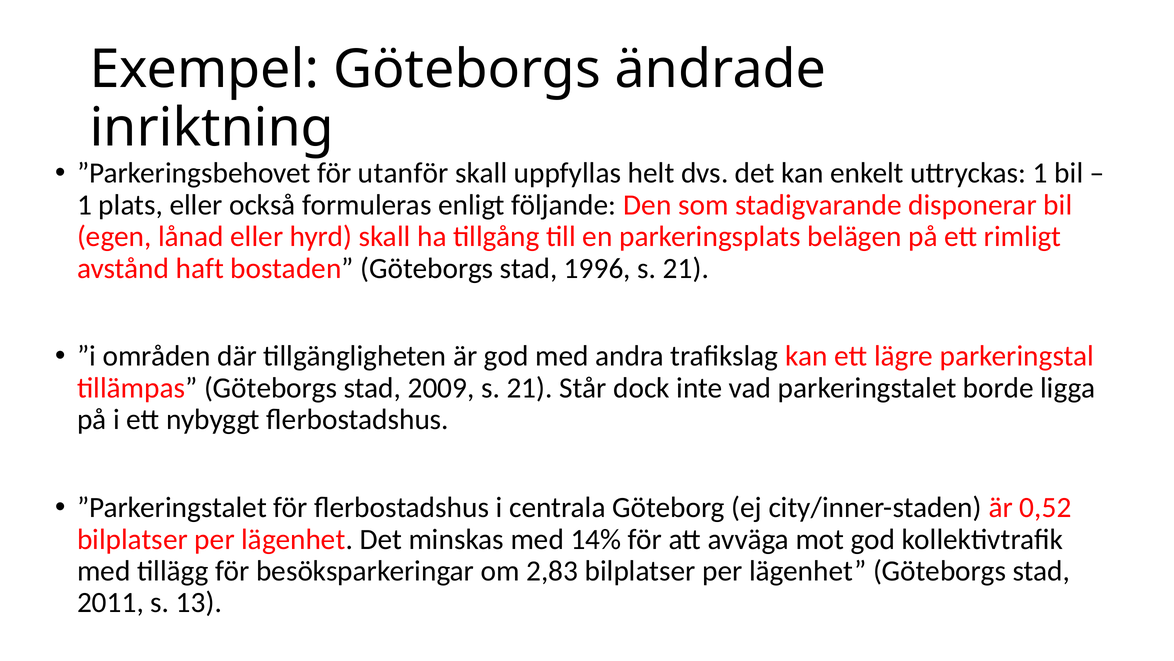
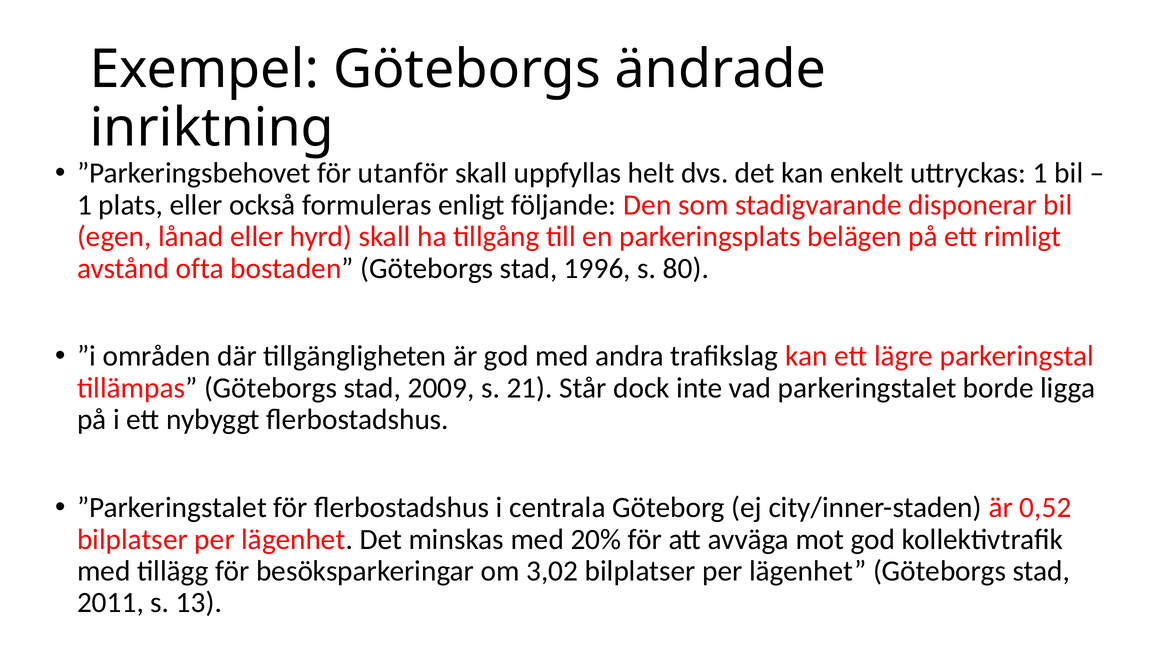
haft: haft -> ofta (200, 268)
1996 s 21: 21 -> 80 (686, 268)
14%: 14% -> 20% (596, 539)
2,83: 2,83 -> 3,02 (552, 571)
